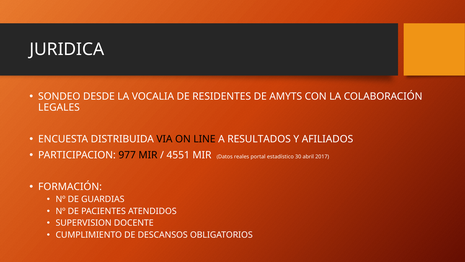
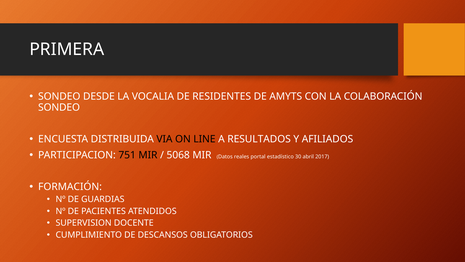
JURIDICA: JURIDICA -> PRIMERA (67, 49)
LEGALES: LEGALES -> SONDEO (59, 107)
977: 977 -> 751 (127, 155)
4551: 4551 -> 5068 (178, 155)
